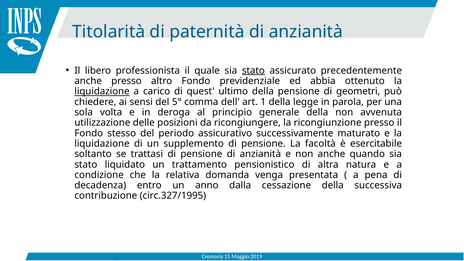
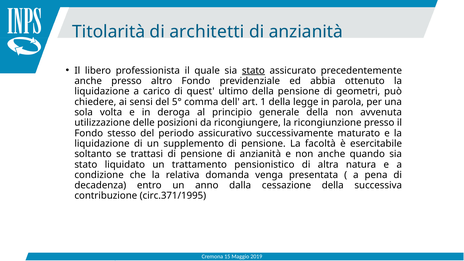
paternità: paternità -> architetti (207, 32)
liquidazione underline: present -> none (102, 91)
circ.327/1995: circ.327/1995 -> circ.371/1995 (173, 196)
